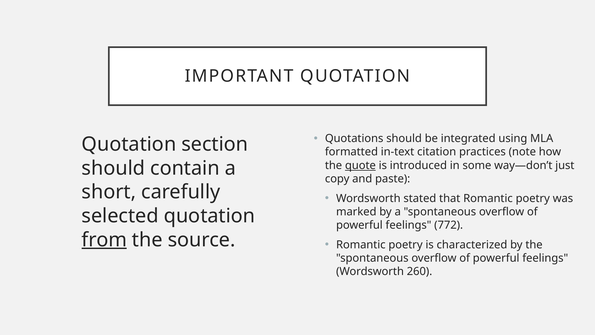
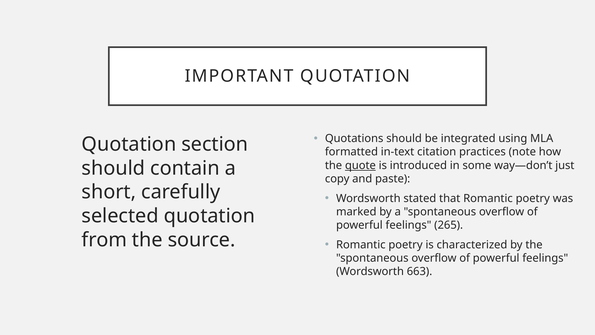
772: 772 -> 265 (449, 225)
from underline: present -> none (104, 240)
260: 260 -> 663 (420, 271)
